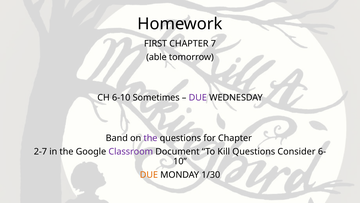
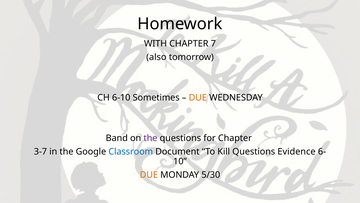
FIRST: FIRST -> WITH (156, 43)
able: able -> also (156, 57)
DUE colour: purple -> orange (198, 97)
2-7: 2-7 -> 3-7 (40, 151)
Classroom colour: purple -> blue (131, 151)
Consider: Consider -> Evidence (297, 151)
1/30: 1/30 -> 5/30 (211, 174)
